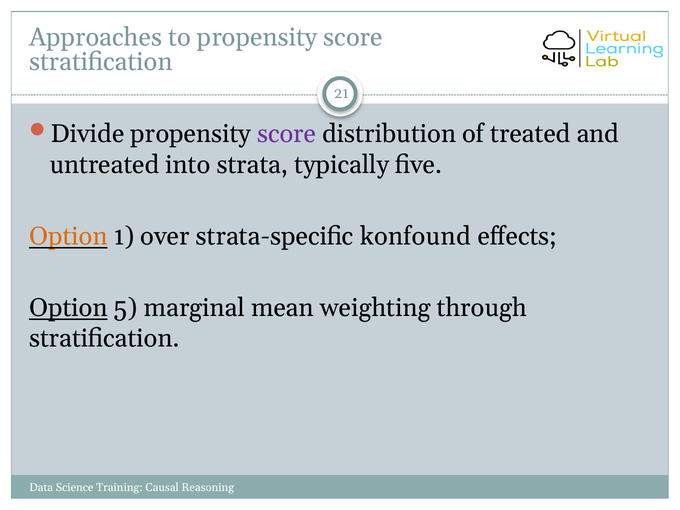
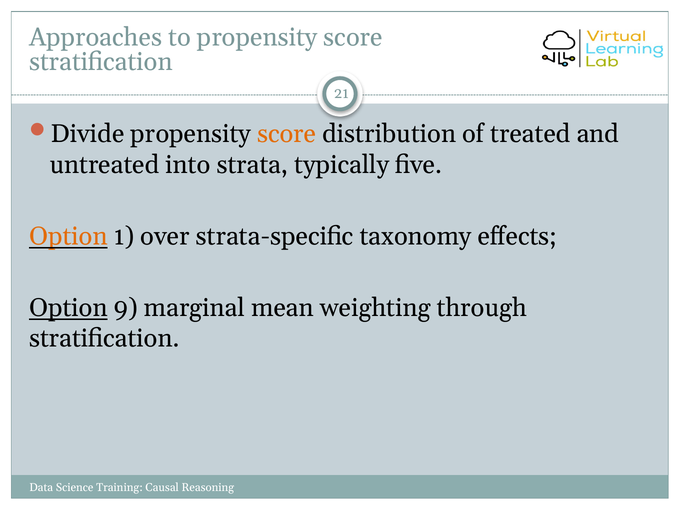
score colour: purple -> orange (287, 134)
konfound: konfound -> taxonomy (416, 236)
5: 5 -> 9 (126, 308)
